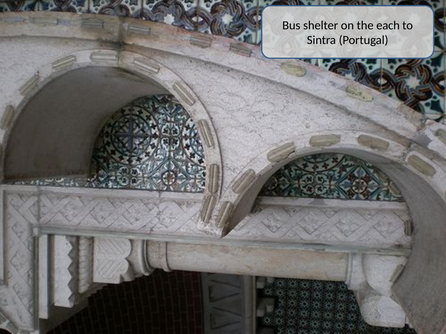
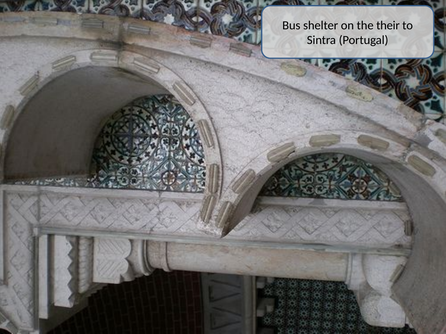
each: each -> their (388, 25)
